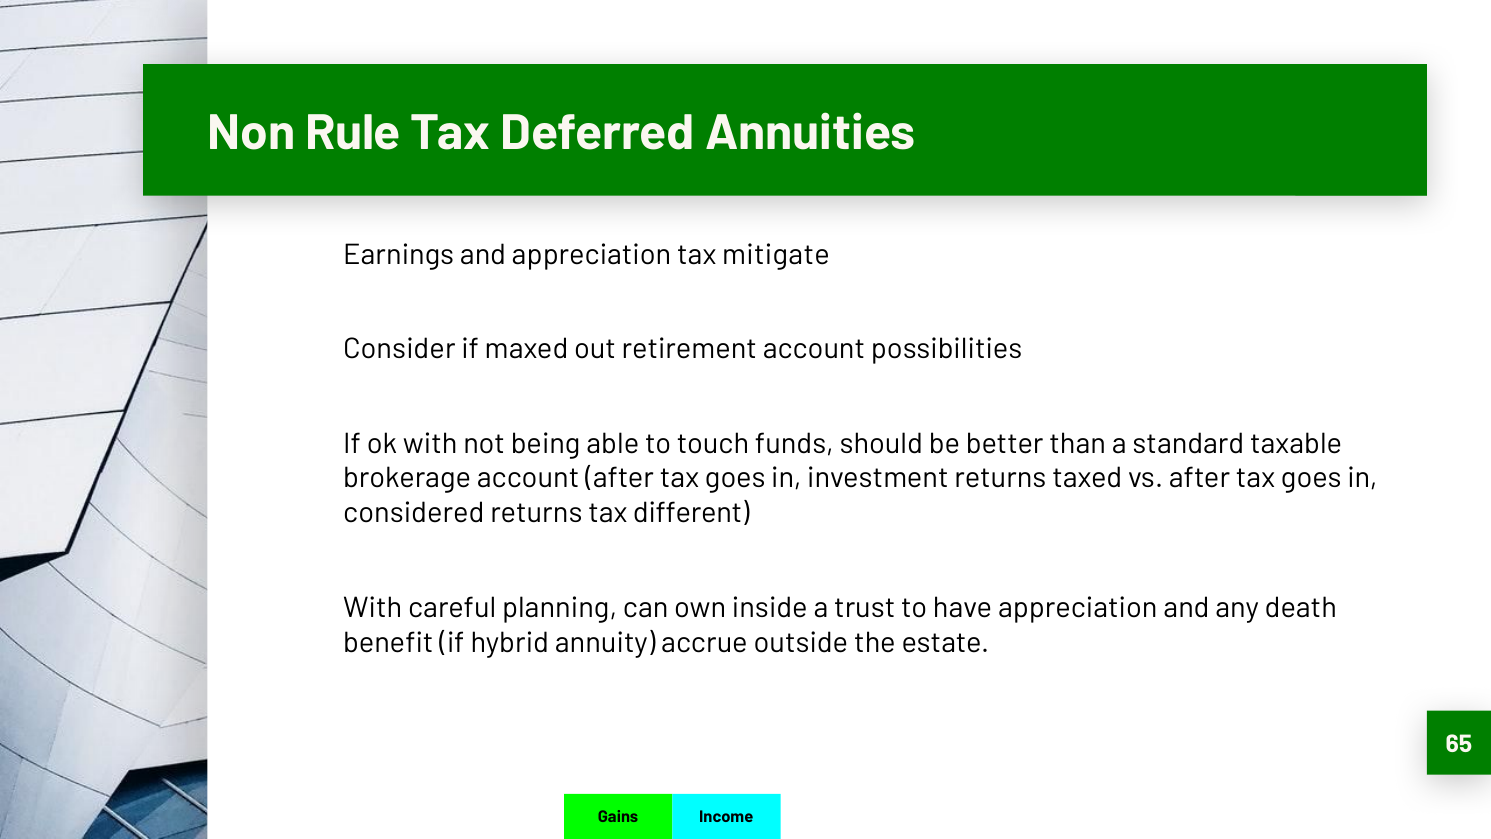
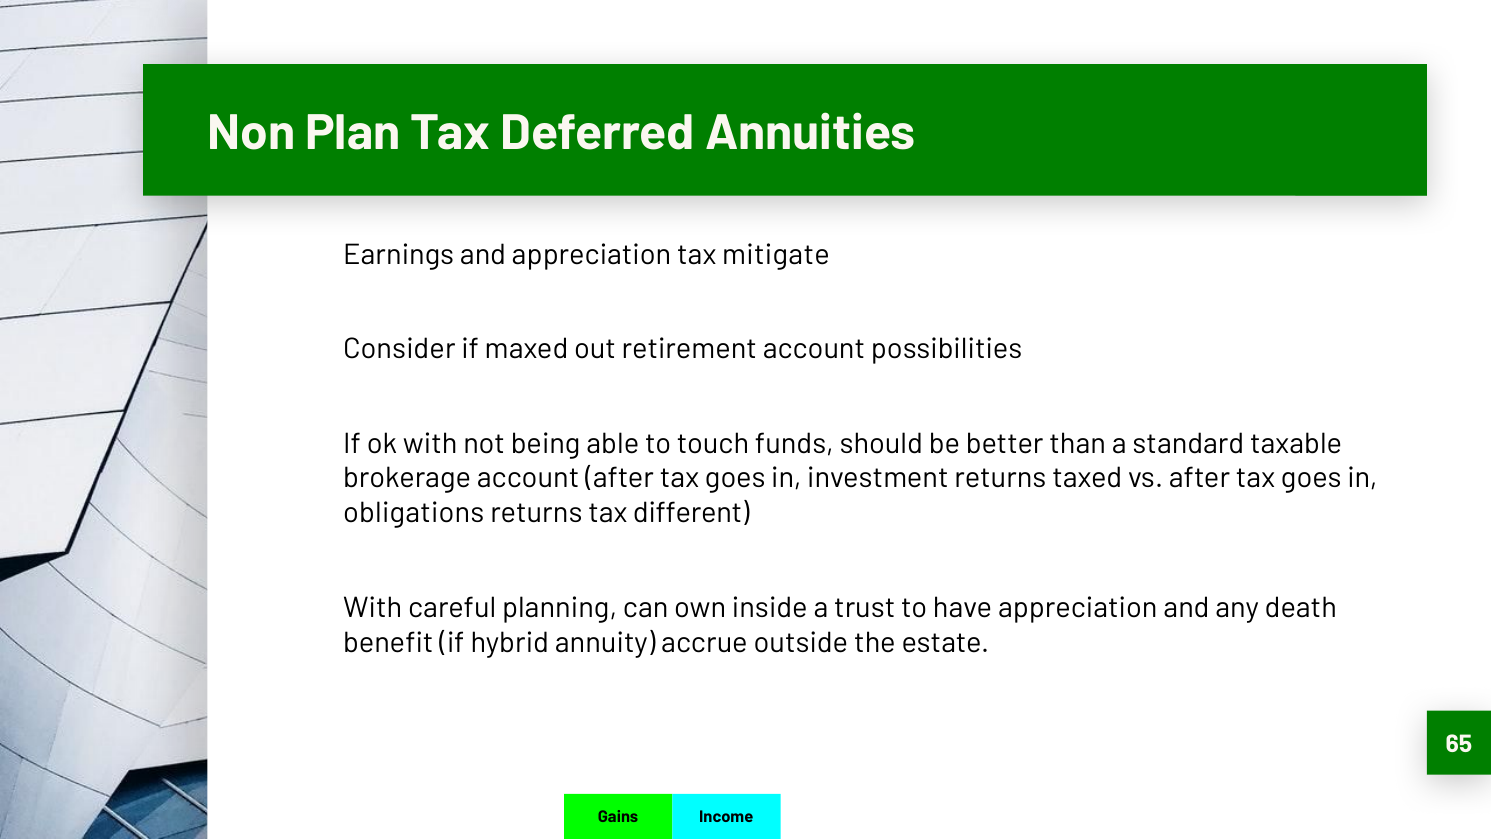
Rule: Rule -> Plan (353, 133)
considered: considered -> obligations (414, 513)
